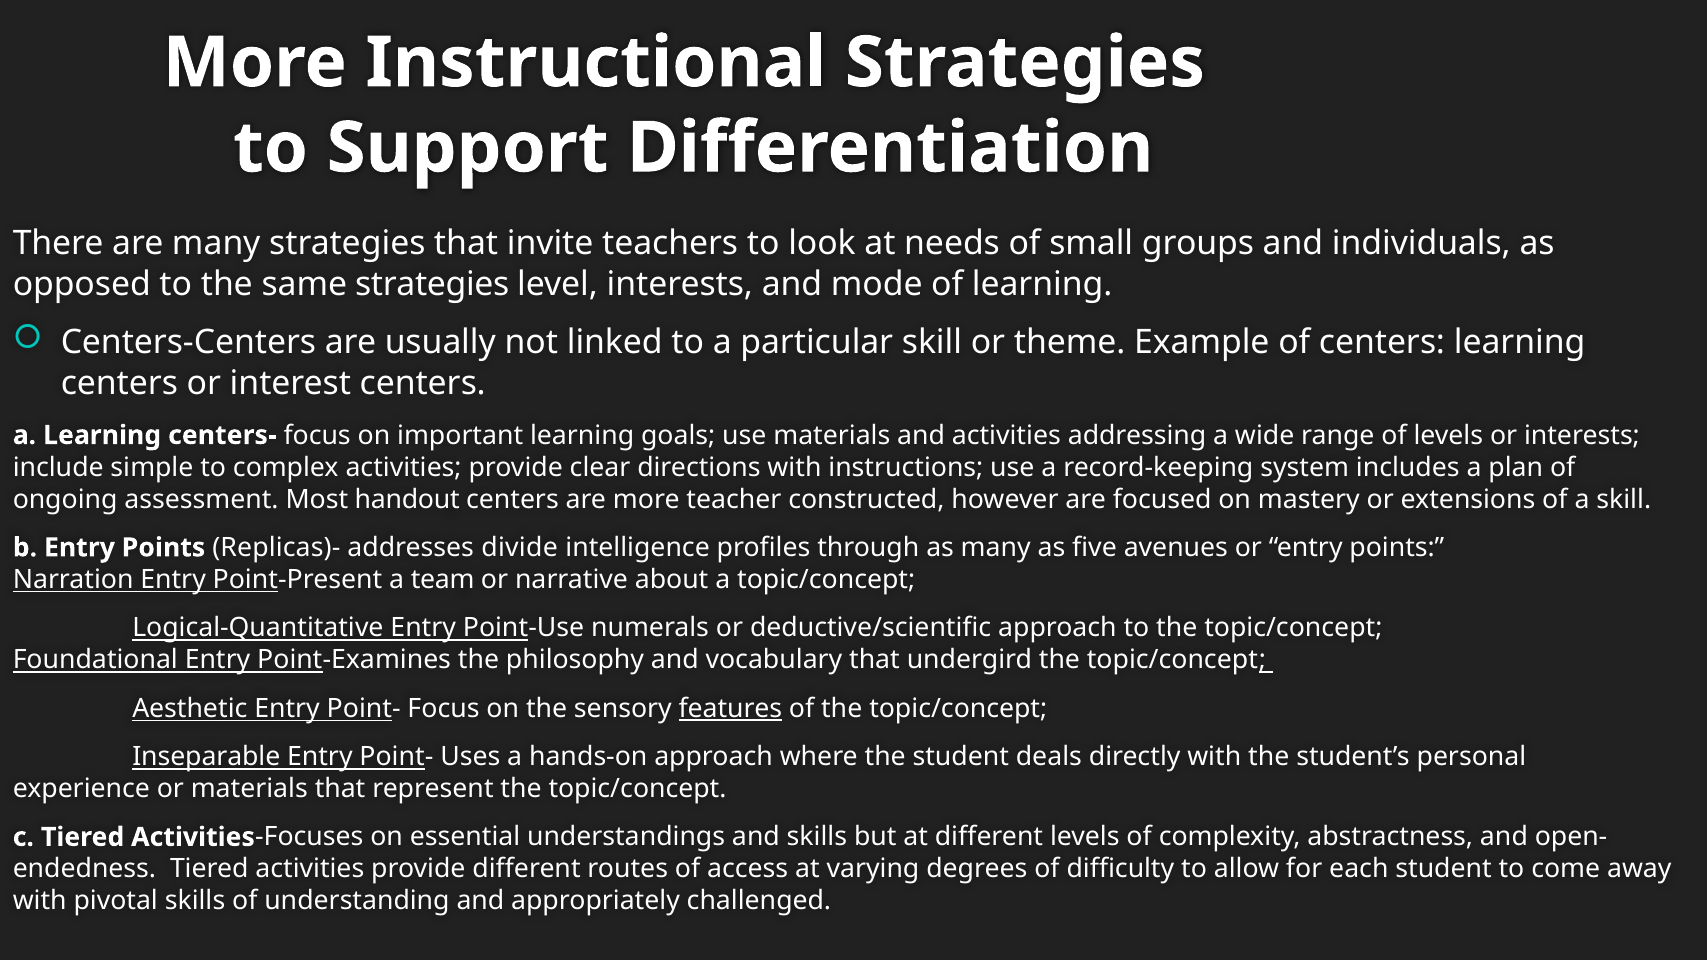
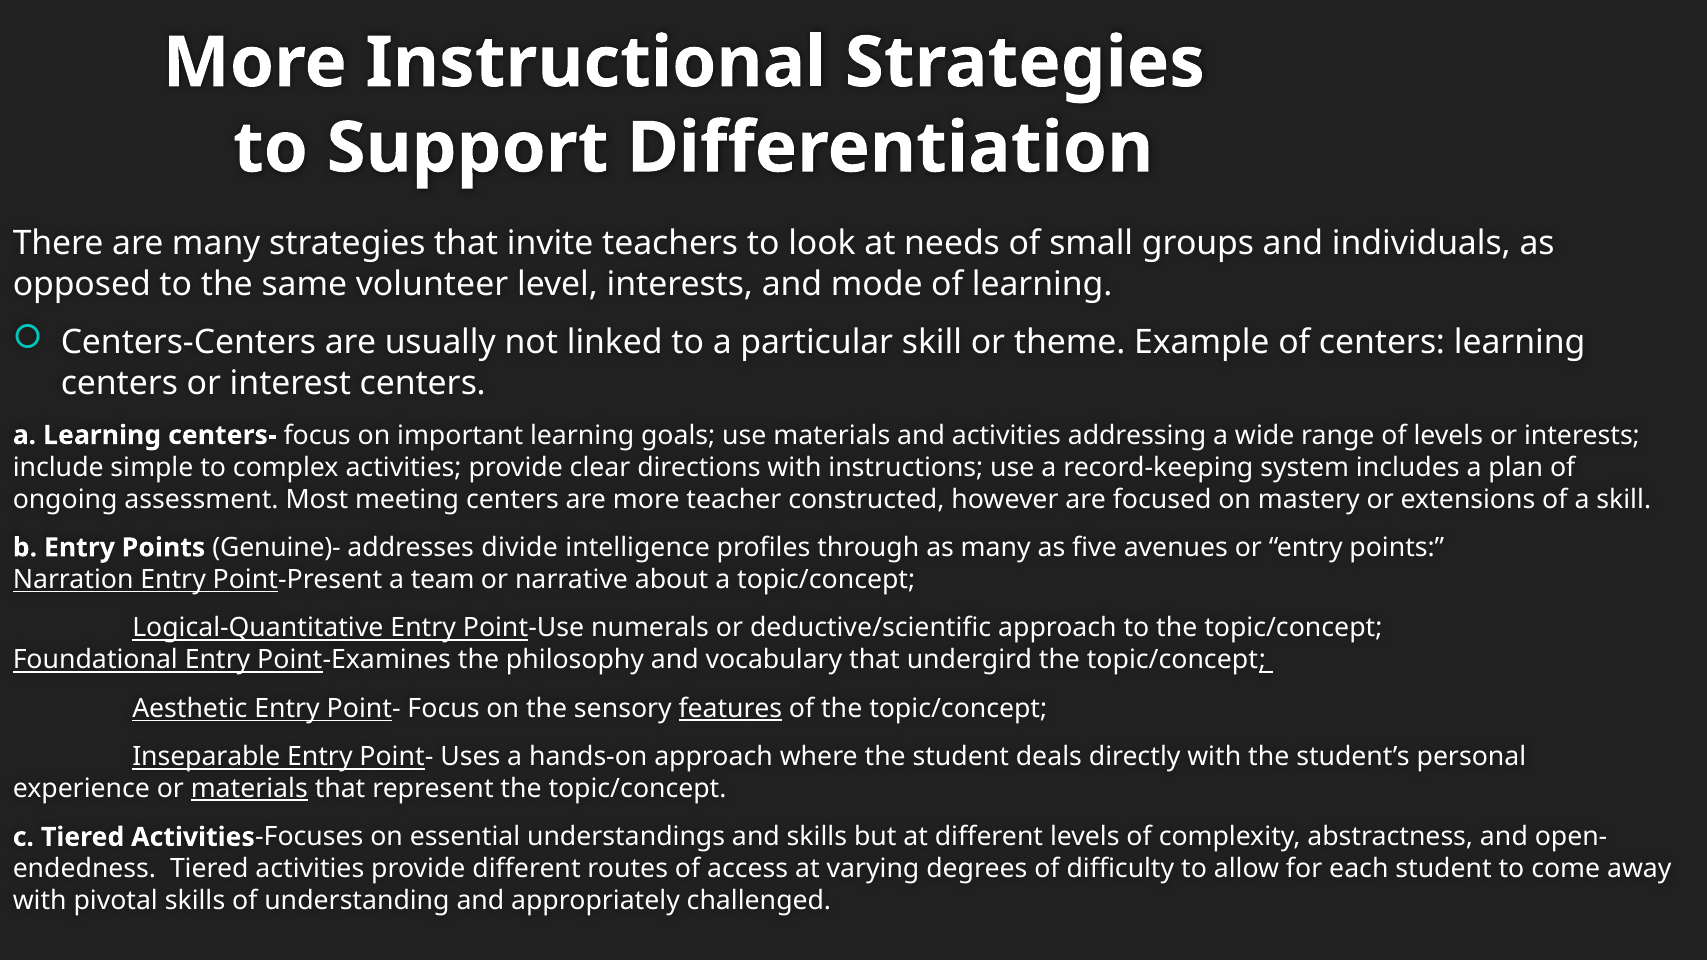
same strategies: strategies -> volunteer (432, 284)
handout: handout -> meeting (407, 499)
Replicas)-: Replicas)- -> Genuine)- (277, 548)
materials underline: none -> present (249, 789)
